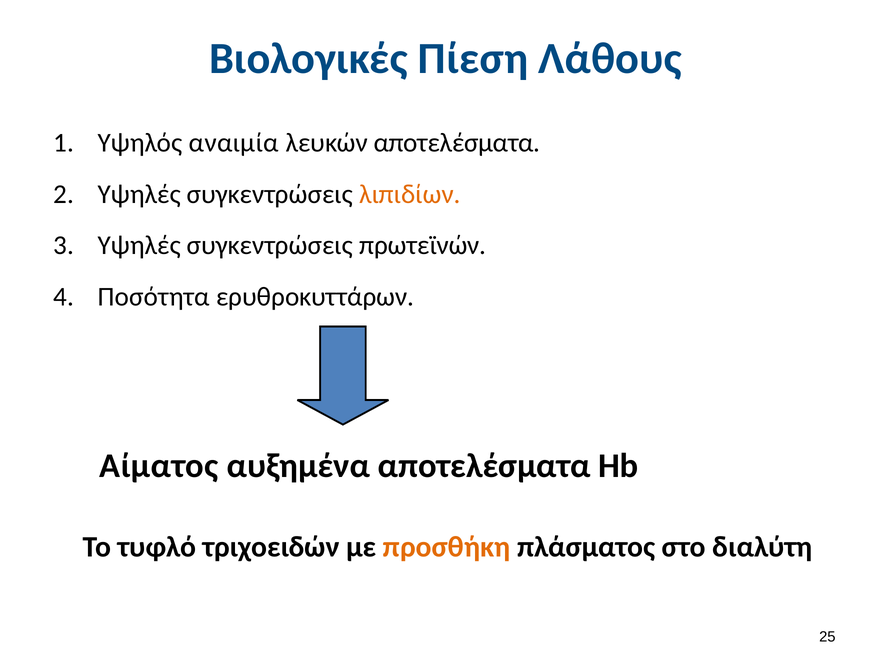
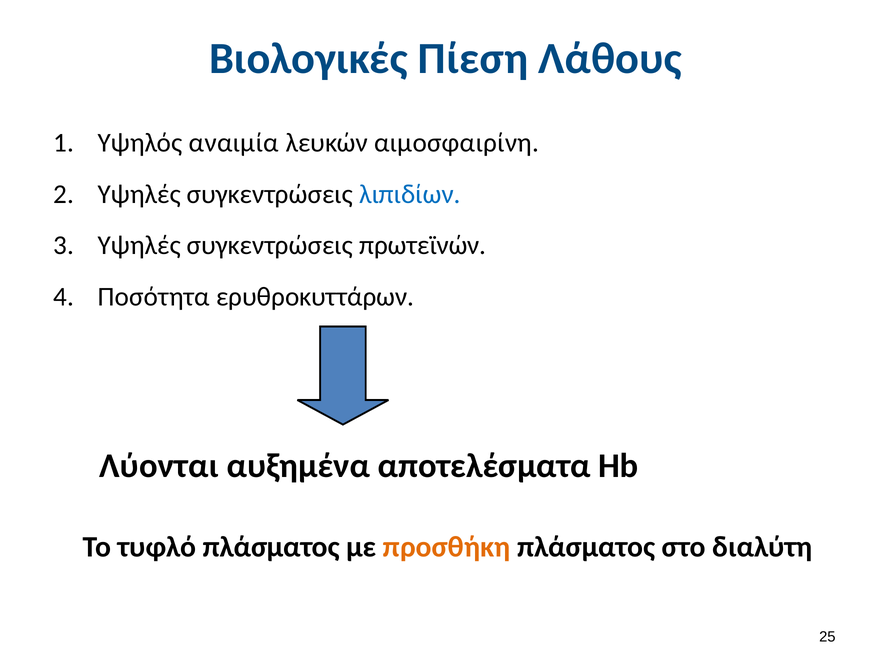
λευκών αποτελέσματα: αποτελέσματα -> αιμοσφαιρίνη (457, 143)
λιπιδίων colour: orange -> blue (410, 194)
Αίματος: Αίματος -> Λύονται (159, 466)
τυφλό τριχοειδών: τριχοειδών -> πλάσματος (271, 547)
